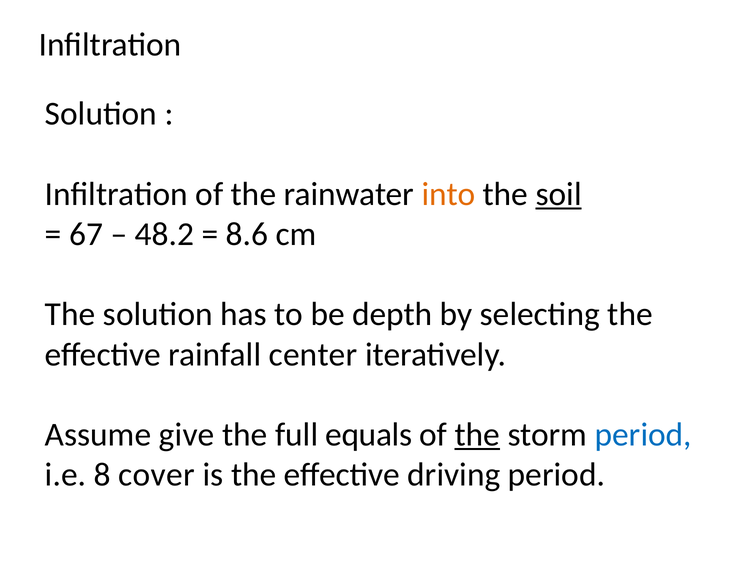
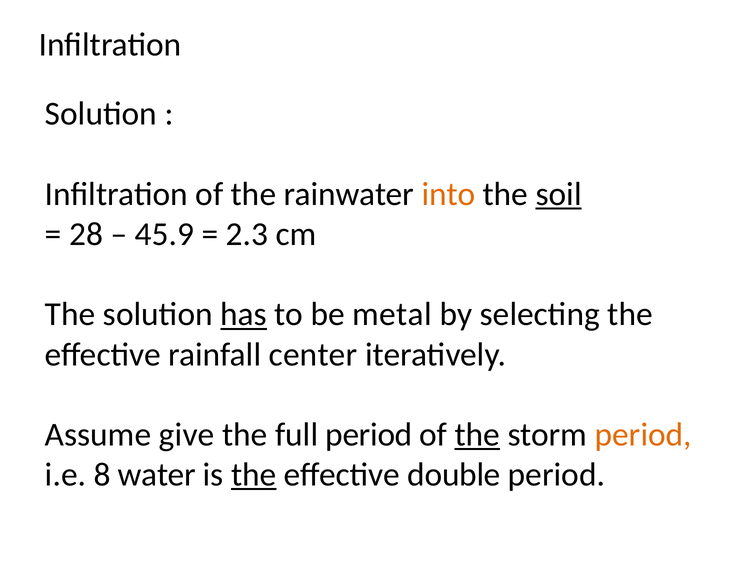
67: 67 -> 28 (86, 234)
48.2: 48.2 -> 45.9 (164, 234)
8.6: 8.6 -> 2.3 (247, 234)
has underline: none -> present (244, 314)
depth: depth -> metal (392, 314)
full equals: equals -> period (369, 435)
period colour: blue -> orange (643, 435)
cover: cover -> water (157, 475)
the underline: none -> present (254, 475)
driving: driving -> double (454, 475)
